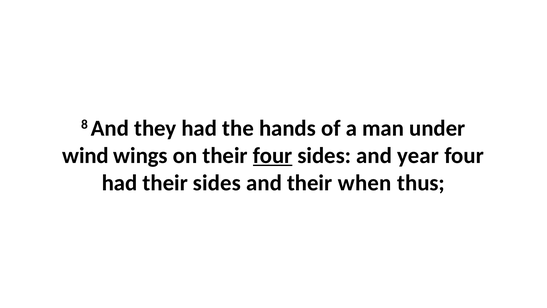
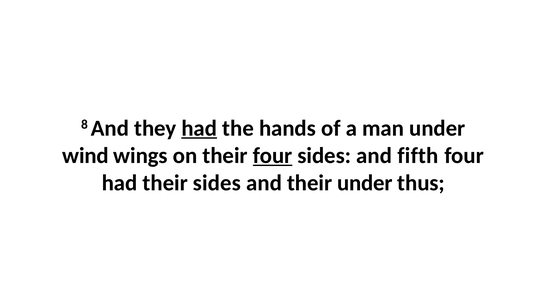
had underline: none -> present (199, 128)
year: year -> fifth (418, 155)
their when: when -> under (365, 183)
